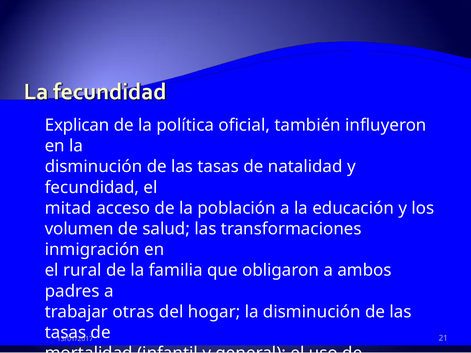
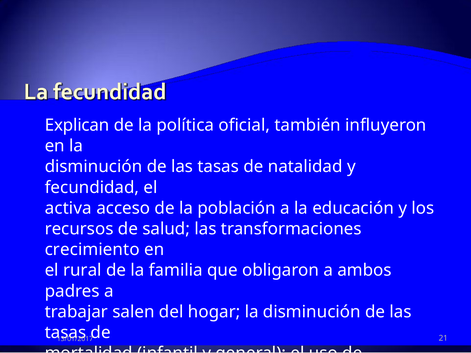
mitad: mitad -> activa (68, 208)
volumen: volumen -> recursos (79, 229)
inmigración: inmigración -> crecimiento (92, 250)
otras: otras -> salen (133, 312)
